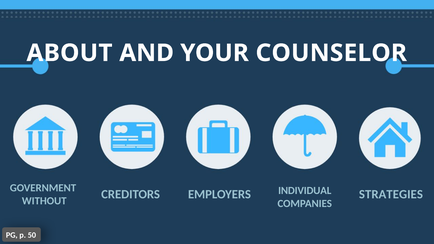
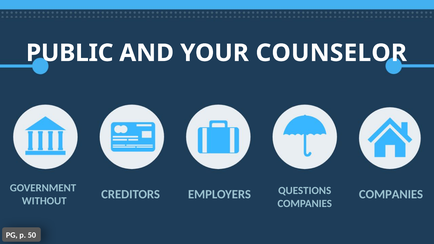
ABOUT: ABOUT -> PUBLIC (70, 53)
STRATEGIES: STRATEGIES -> COMPANIES (391, 195)
INDIVIDUAL: INDIVIDUAL -> QUESTIONS (305, 191)
